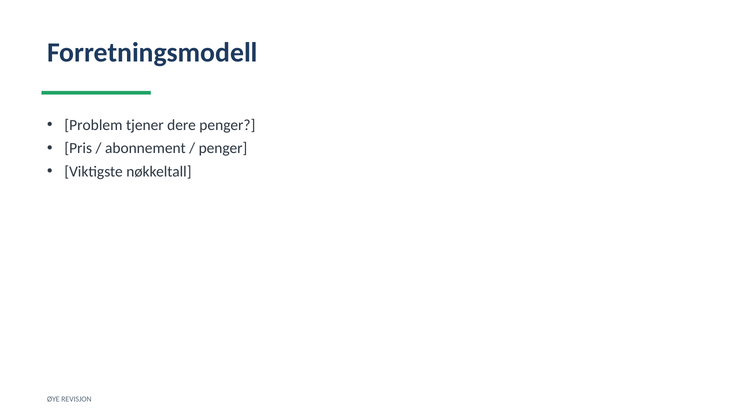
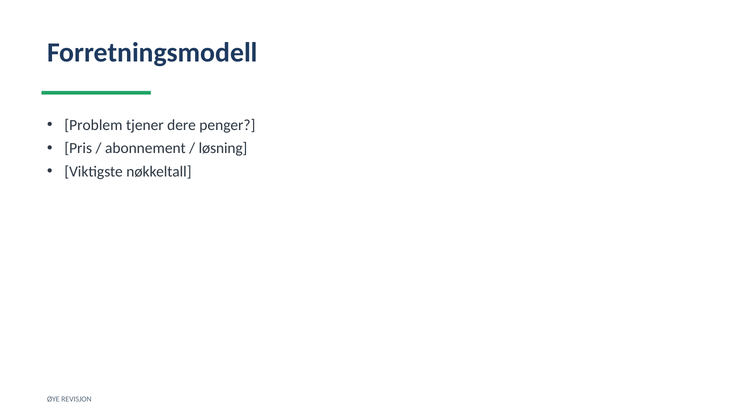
penger: penger -> løsning (223, 148)
